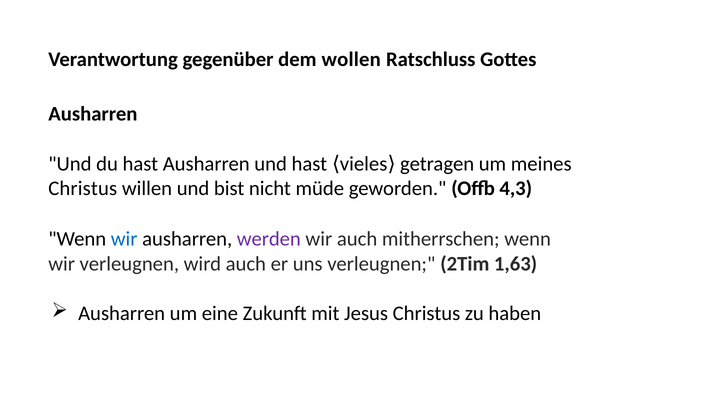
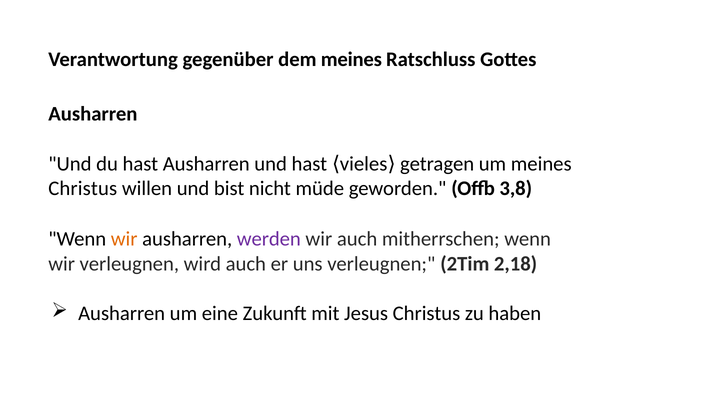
dem wollen: wollen -> meines (351, 59)
4,3: 4,3 -> 3,8 (516, 189)
wir colour: blue -> orange (124, 239)
1,63: 1,63 -> 2,18 (516, 264)
